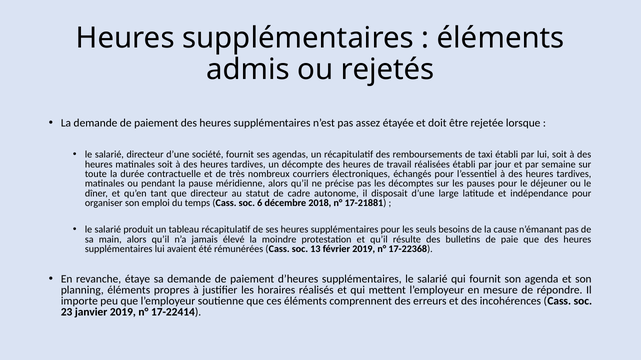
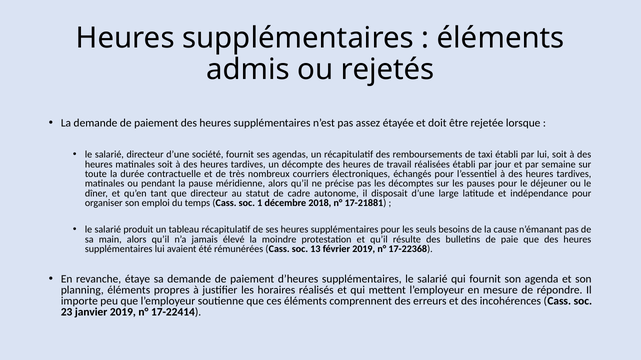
6: 6 -> 1 (260, 203)
